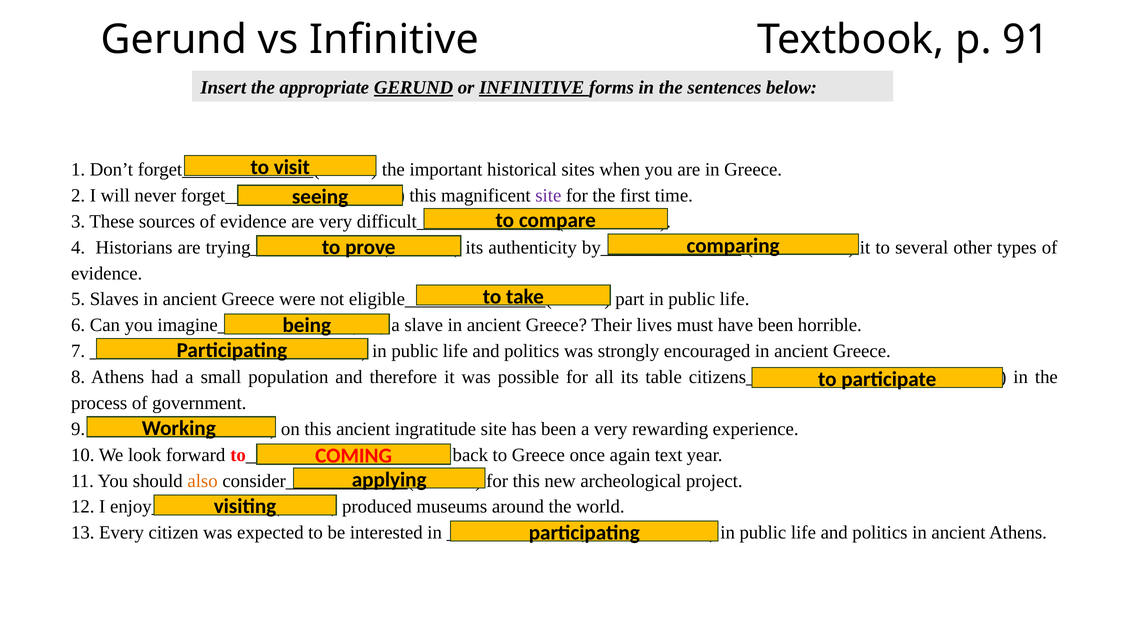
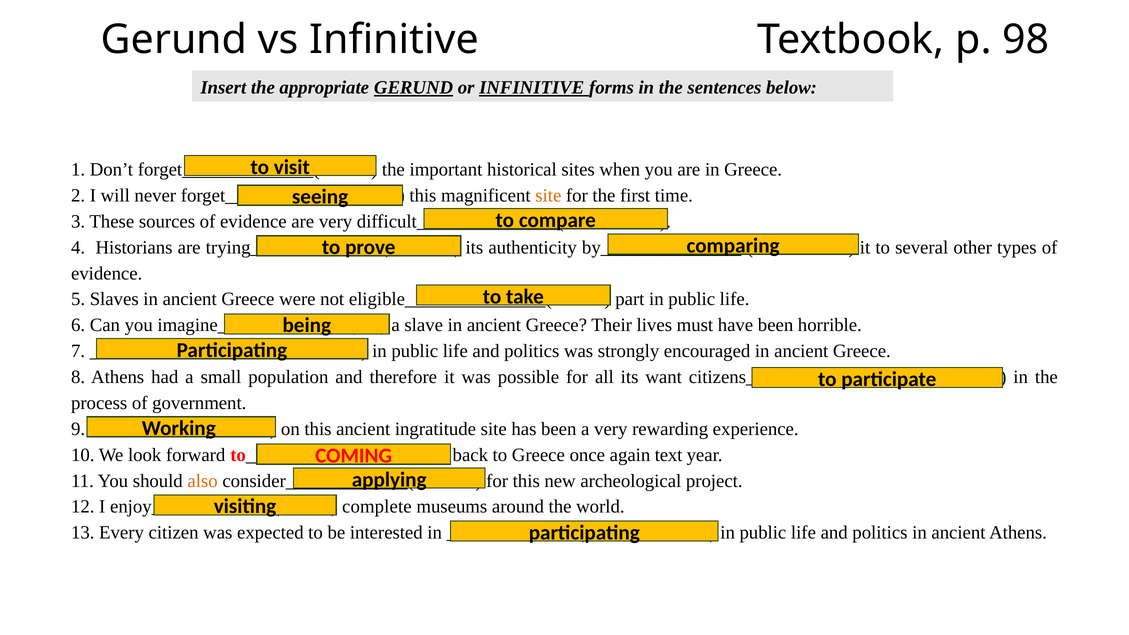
91: 91 -> 98 (1026, 40)
site colour: purple -> orange (548, 196)
table: table -> want (664, 377)
produced: produced -> complete (377, 507)
